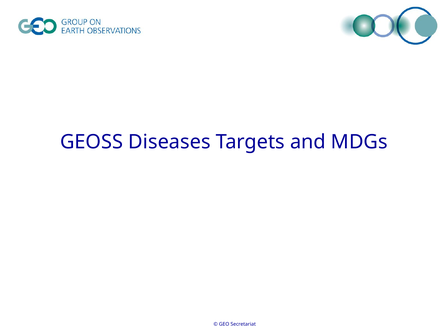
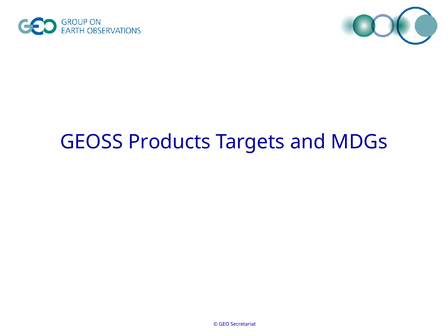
Diseases: Diseases -> Products (170, 142)
